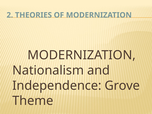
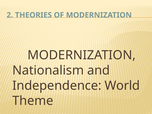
Grove: Grove -> World (122, 86)
